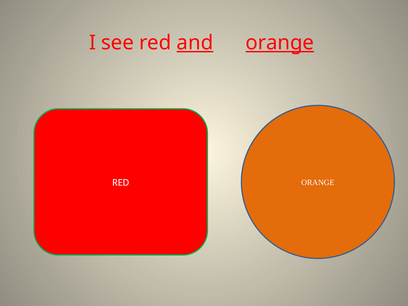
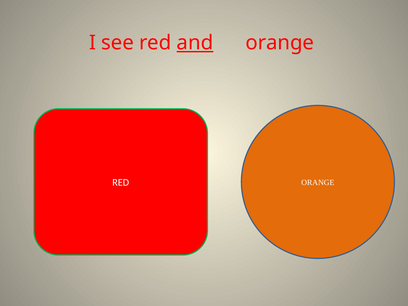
orange underline: present -> none (280, 43)
